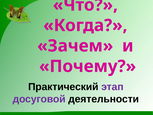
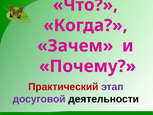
Практический colour: black -> red (63, 87)
